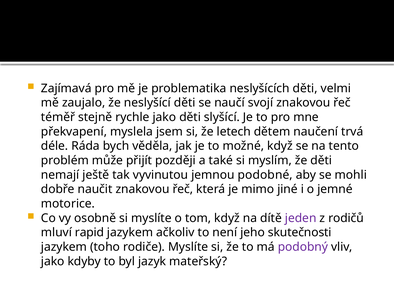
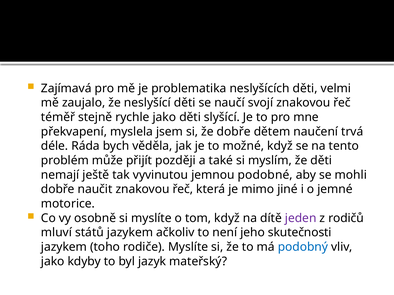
že letech: letech -> dobře (234, 132)
rapid: rapid -> států (89, 233)
podobný colour: purple -> blue (303, 247)
